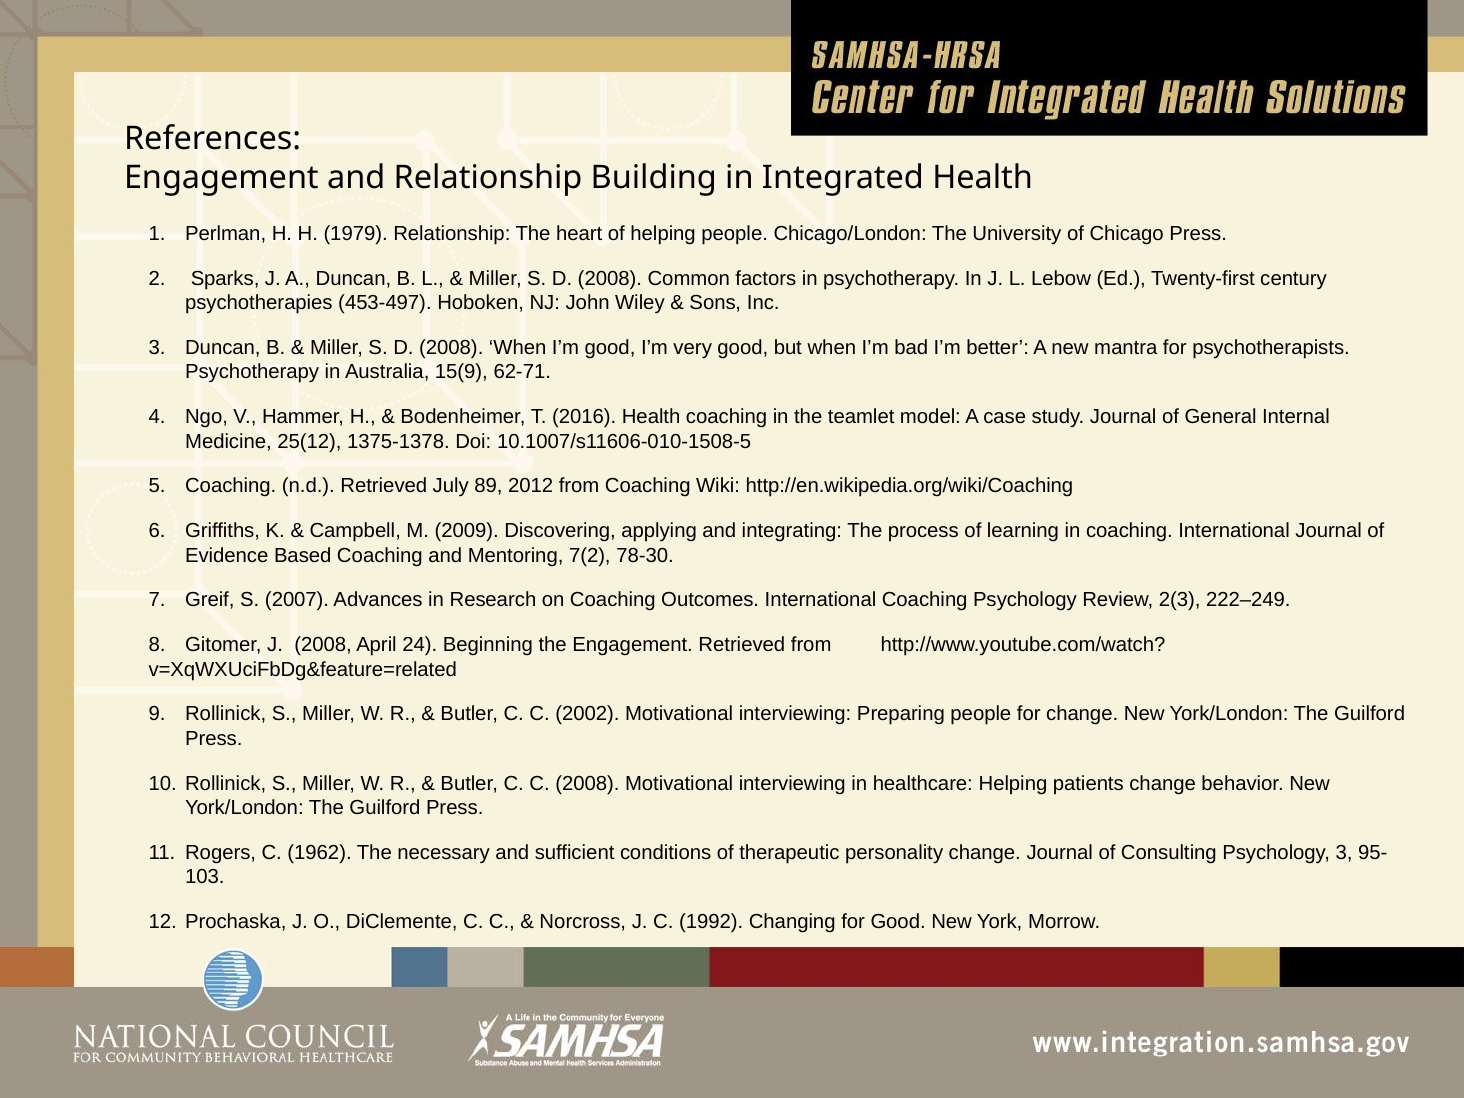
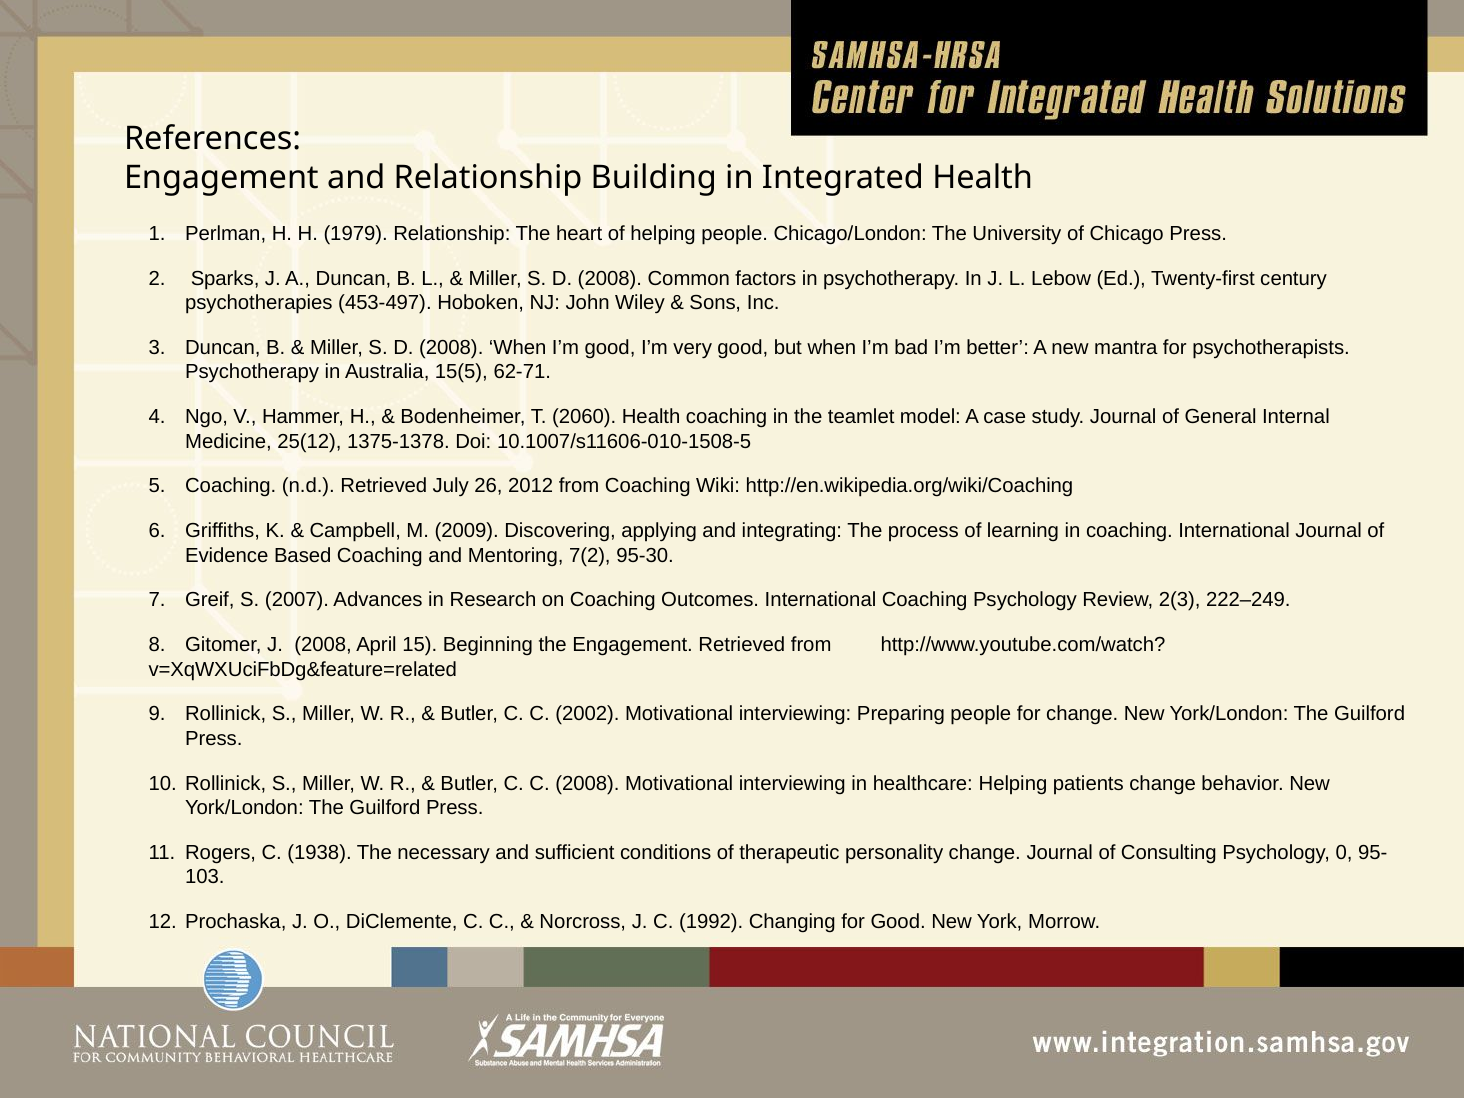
15(9: 15(9 -> 15(5 (461, 372)
2016: 2016 -> 2060 (584, 417)
89: 89 -> 26 (488, 486)
78-30: 78-30 -> 95-30 (645, 555)
24: 24 -> 15 (420, 645)
1962: 1962 -> 1938 (320, 853)
Psychology 3: 3 -> 0 (1344, 853)
